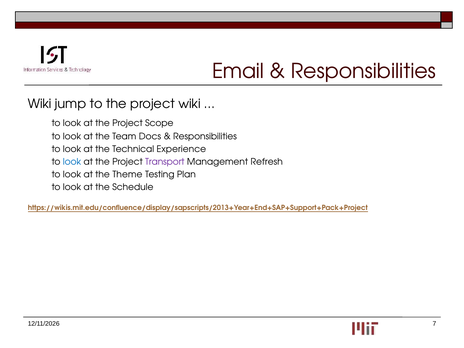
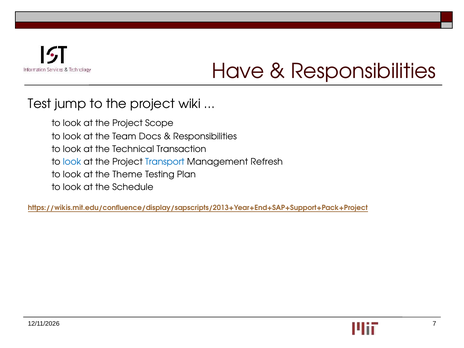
Email: Email -> Have (238, 71)
Wiki: Wiki -> Test (40, 104)
Experience: Experience -> Transaction (181, 149)
Transport colour: purple -> blue (165, 162)
